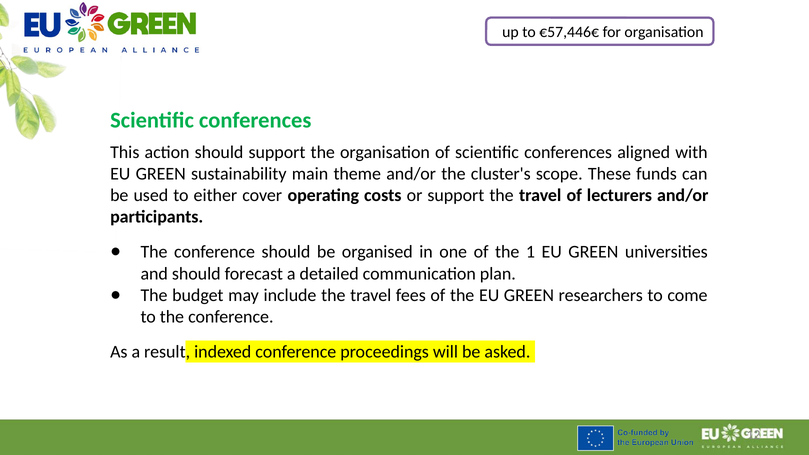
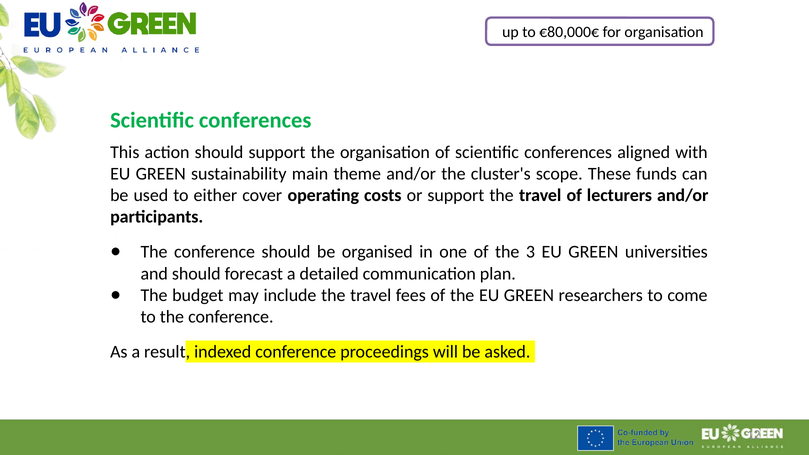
€57,446€: €57,446€ -> €80,000€ (569, 32)
1: 1 -> 3 (530, 252)
